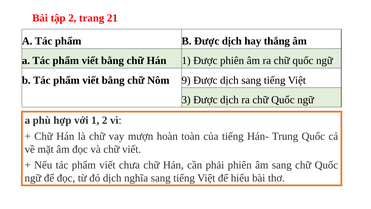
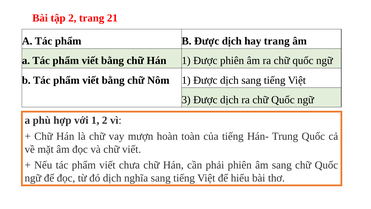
hay thắng: thắng -> trang (277, 41)
Nôm 9: 9 -> 1 (186, 80)
